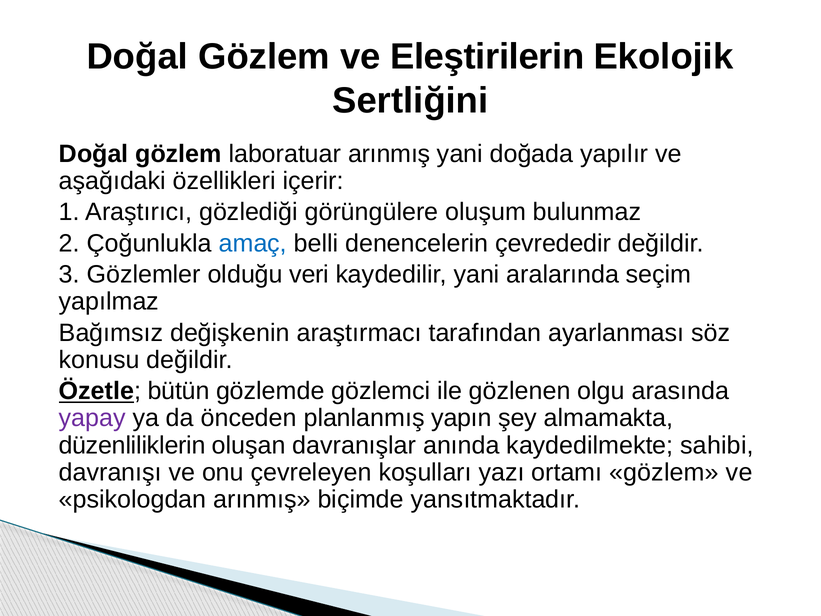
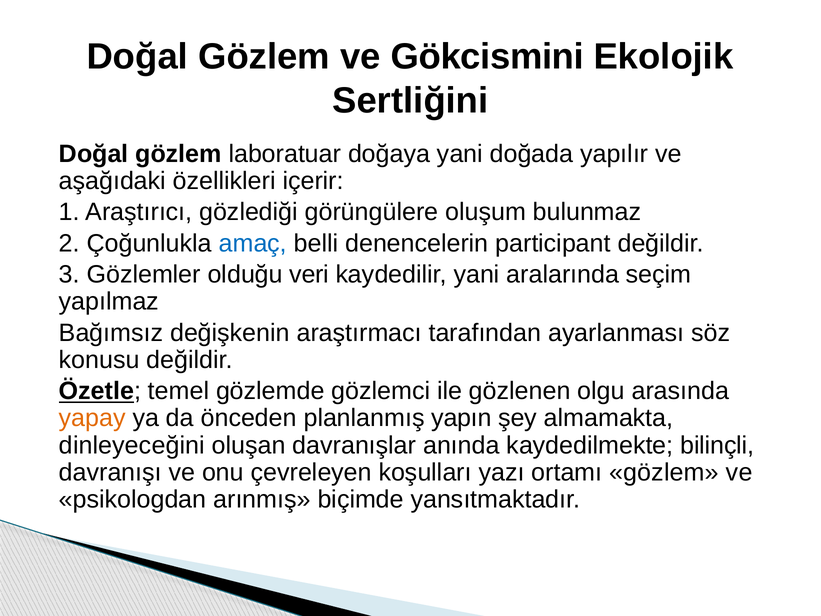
Eleştirilerin: Eleştirilerin -> Gökcismini (487, 57)
laboratuar arınmış: arınmış -> doğaya (389, 154)
çevrededir: çevrededir -> participant (553, 243)
bütün: bütün -> temel (179, 391)
yapay colour: purple -> orange (92, 418)
düzenliliklerin: düzenliliklerin -> dinleyeceğini (132, 445)
sahibi: sahibi -> bilinçli (717, 445)
